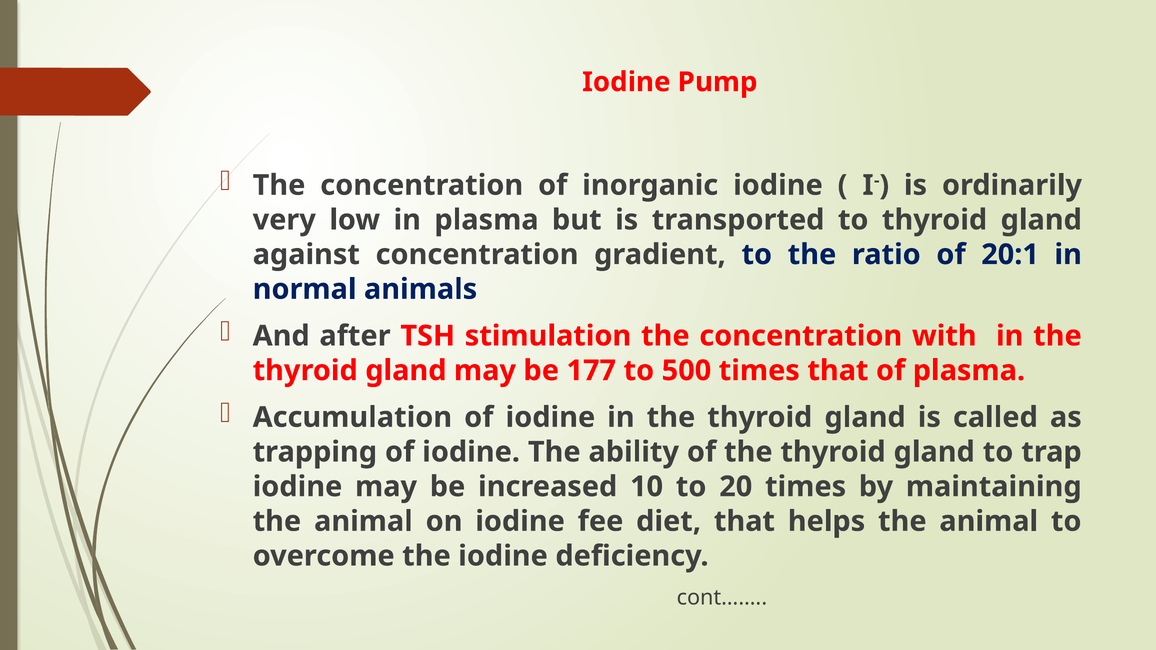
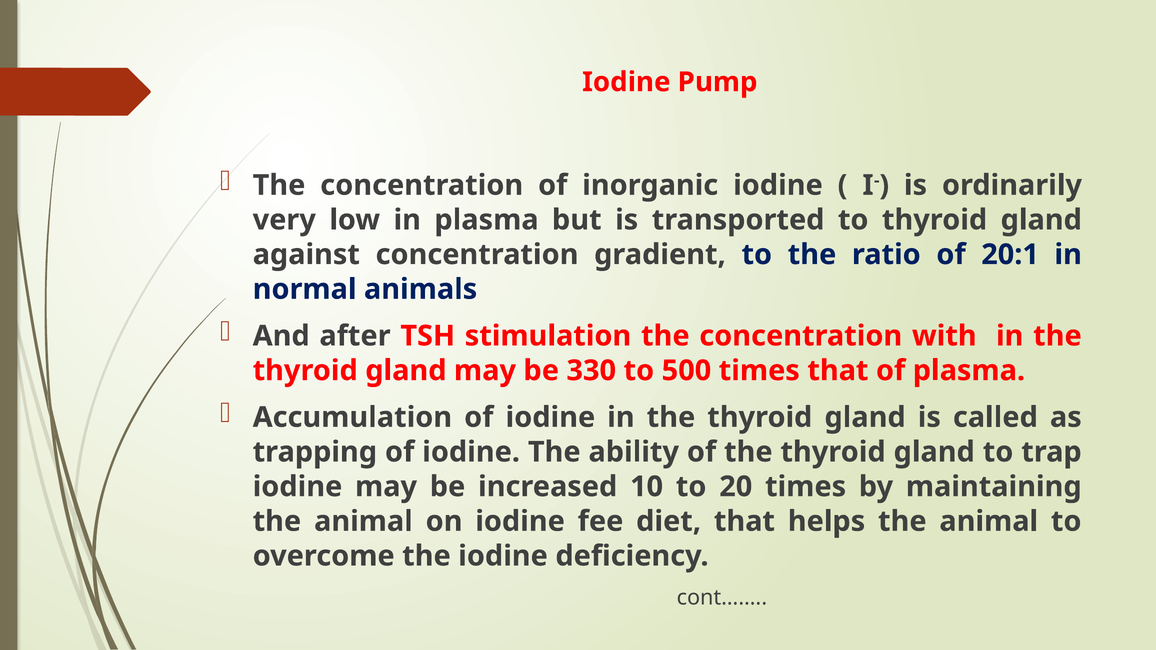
177: 177 -> 330 (591, 371)
